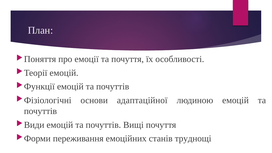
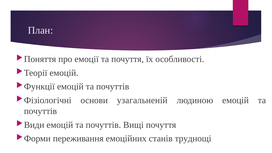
адаптаційної: адаптаційної -> узагальненій (142, 100)
